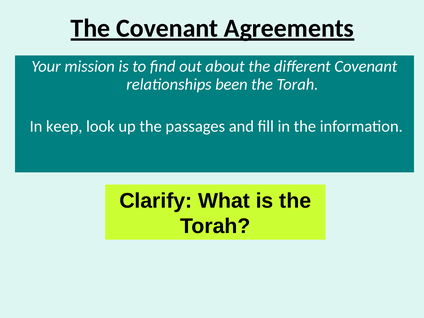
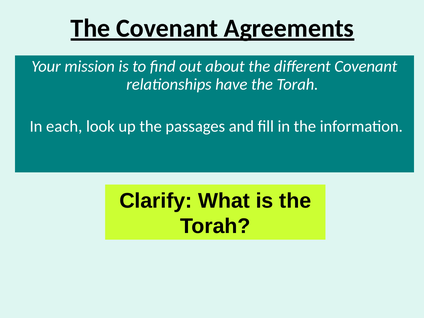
been: been -> have (231, 84)
keep: keep -> each (64, 126)
